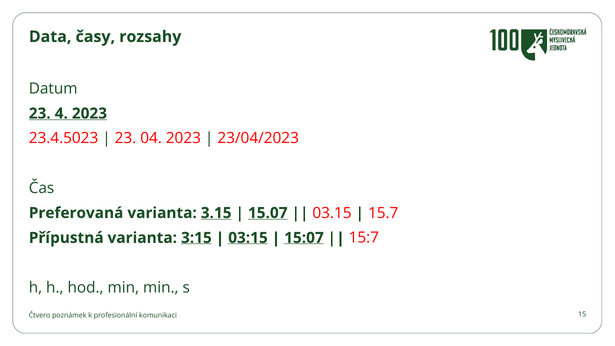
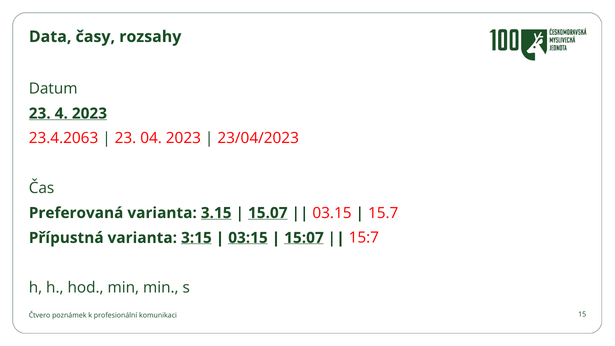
23.4.5023: 23.4.5023 -> 23.4.2063 (64, 138)
